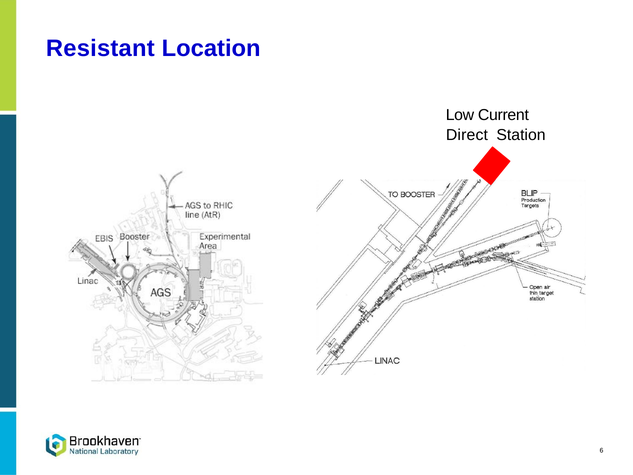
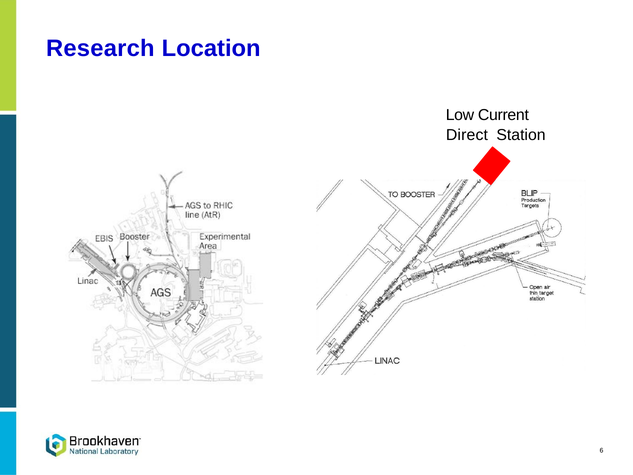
Resistant: Resistant -> Research (100, 49)
